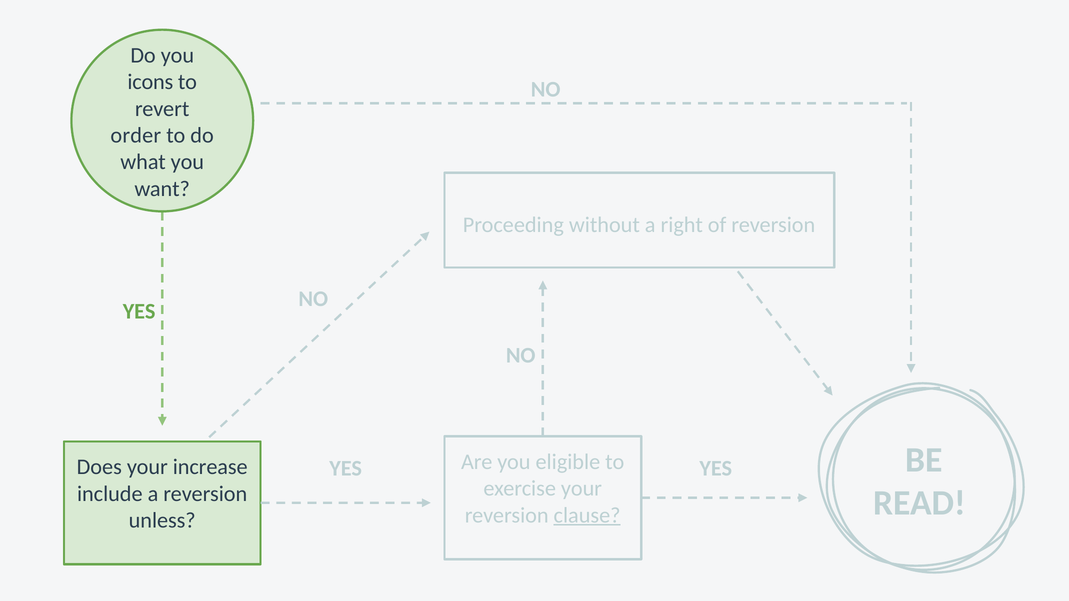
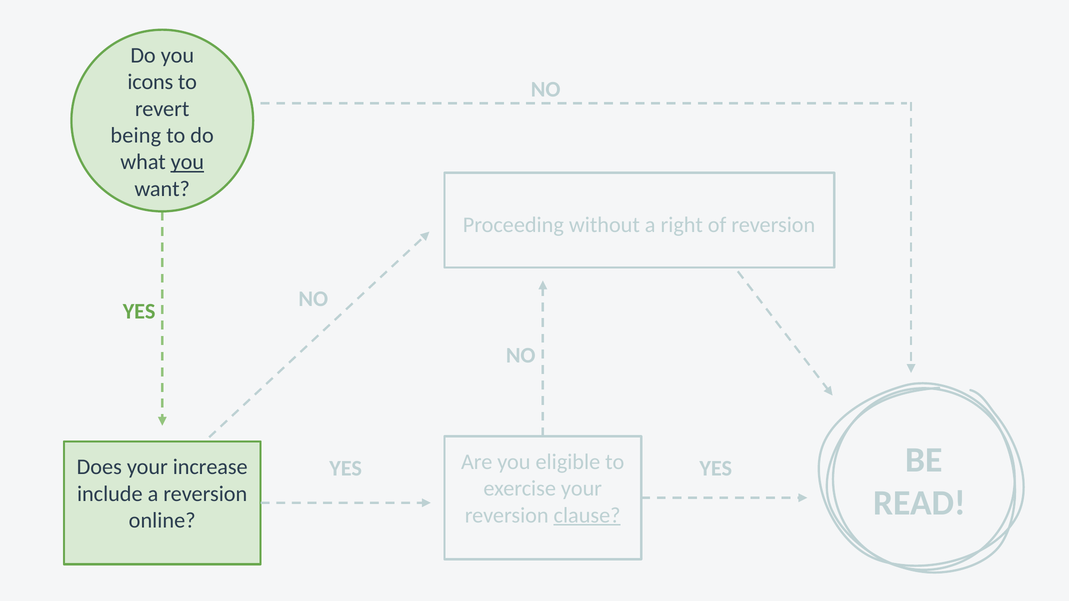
order: order -> being (136, 135)
you underline: none -> present (187, 162)
unless: unless -> online (162, 521)
